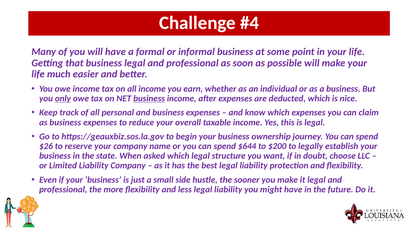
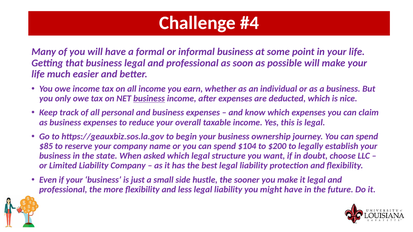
only underline: present -> none (63, 99)
$26: $26 -> $85 (46, 146)
$644: $644 -> $104 (247, 146)
